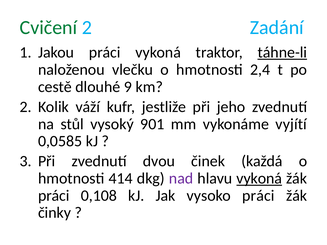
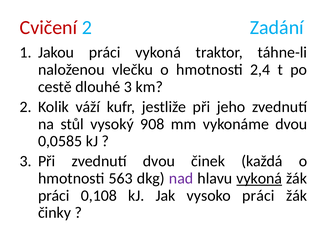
Cvičení colour: green -> red (48, 27)
táhne-li underline: present -> none (282, 53)
dlouhé 9: 9 -> 3 (128, 87)
901: 901 -> 908 (152, 124)
vykonáme vyjítí: vyjítí -> dvou (291, 124)
414: 414 -> 563 (121, 179)
